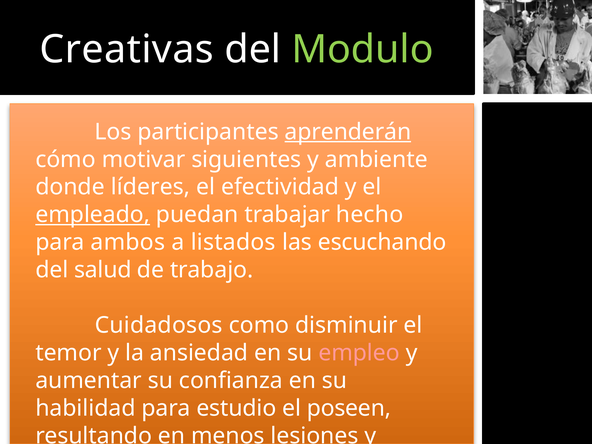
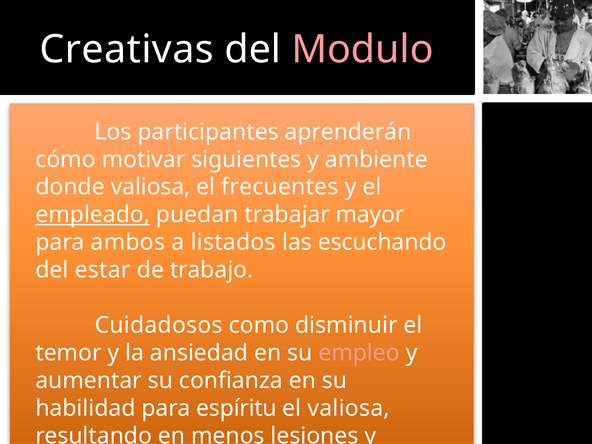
Modulo colour: light green -> pink (363, 50)
aprenderán underline: present -> none (348, 132)
donde líderes: líderes -> valiosa (151, 187)
efectividad: efectividad -> frecuentes (280, 187)
hecho: hecho -> mayor (370, 215)
salud: salud -> estar (103, 270)
estudio: estudio -> espíritu (236, 408)
el poseen: poseen -> valiosa (349, 408)
